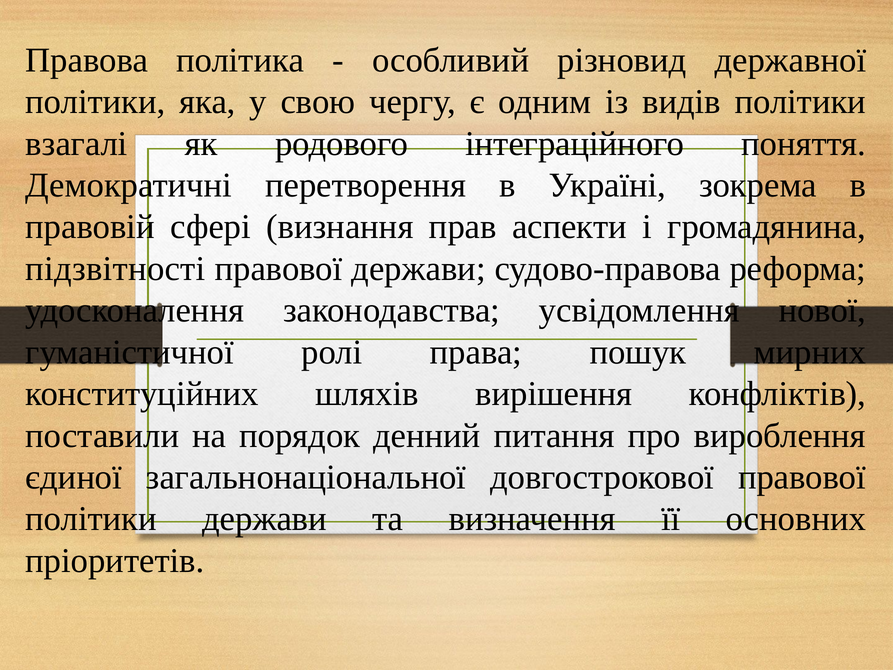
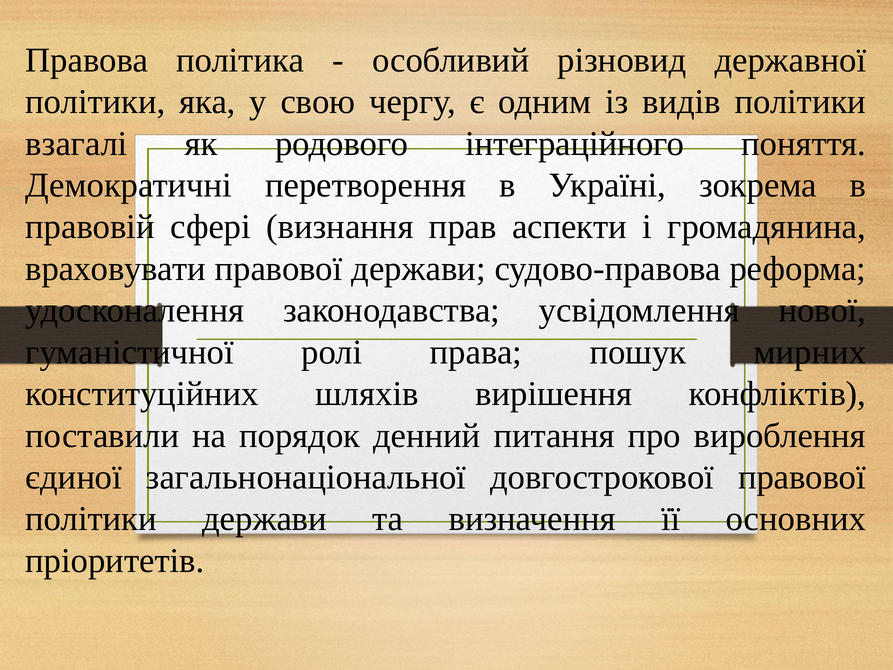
підзвітності: підзвітності -> враховувати (116, 269)
